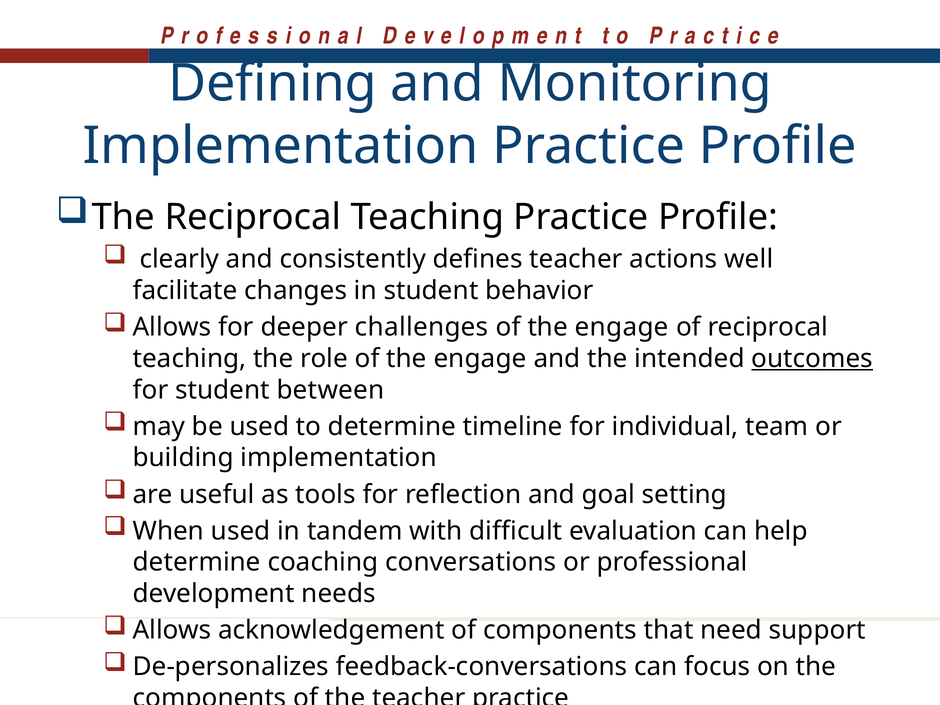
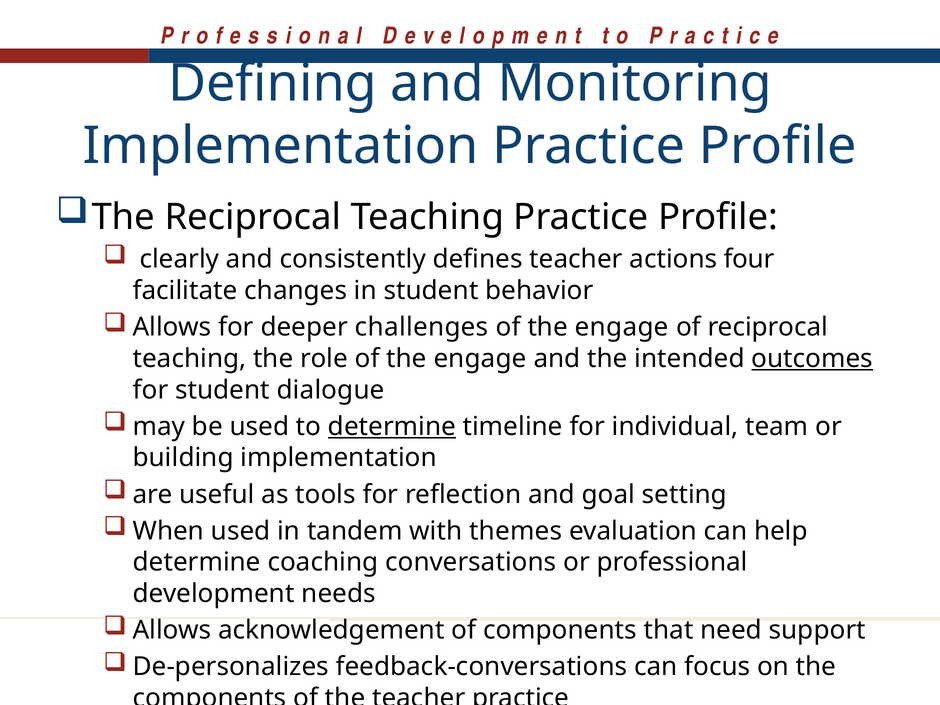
well: well -> four (749, 259)
between: between -> dialogue (331, 390)
determine underline: none -> present (392, 426)
difficult: difficult -> themes (516, 531)
